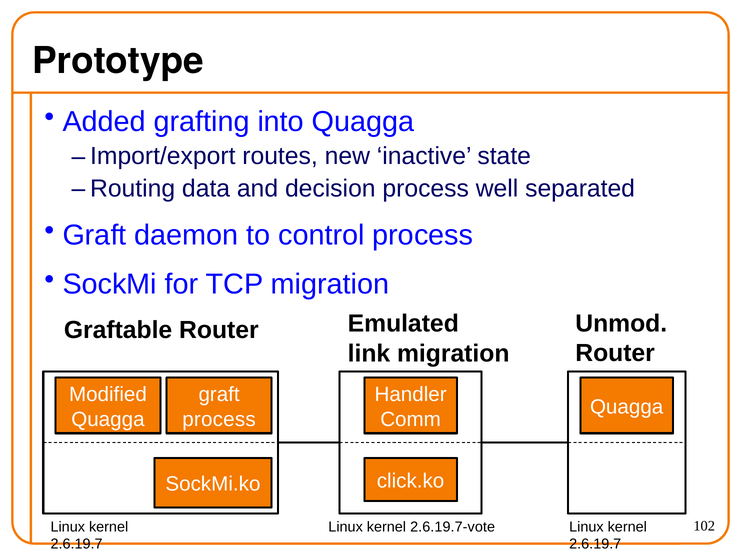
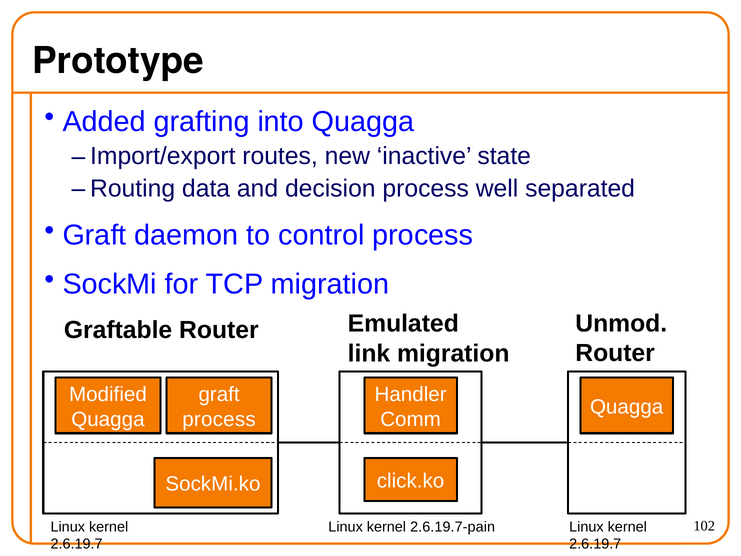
2.6.19.7-vote: 2.6.19.7-vote -> 2.6.19.7-pain (453, 527)
